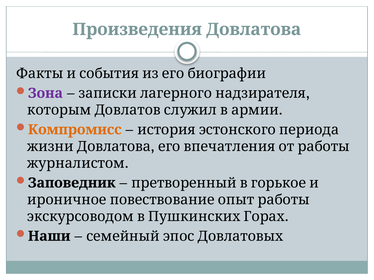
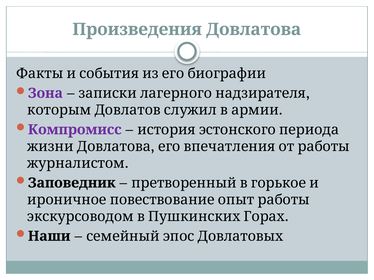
Компромисс colour: orange -> purple (75, 130)
